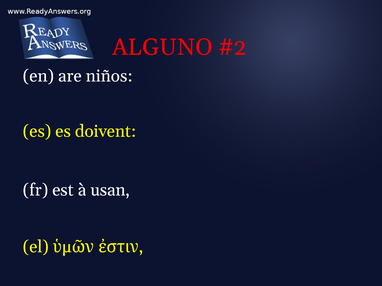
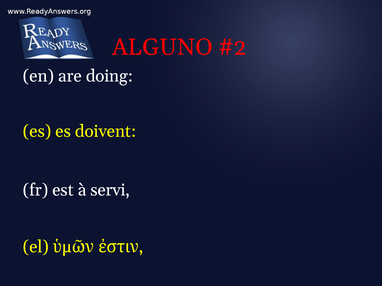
niños: niños -> doing (109, 76)
usan: usan -> servi (110, 190)
